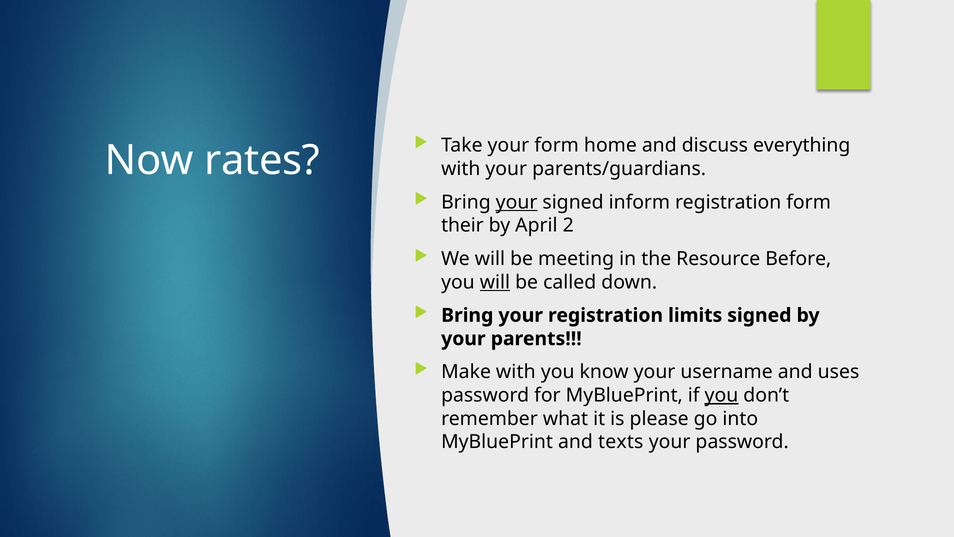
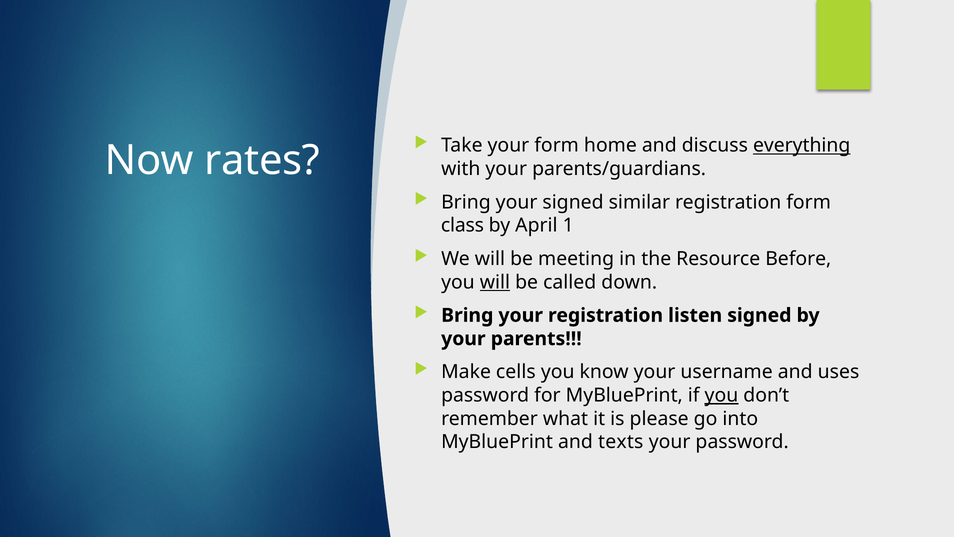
everything underline: none -> present (802, 145)
your underline: present -> none (517, 202)
inform: inform -> similar (639, 202)
their: their -> class (462, 225)
2: 2 -> 1 (568, 225)
limits: limits -> listen (695, 315)
Make with: with -> cells (516, 372)
